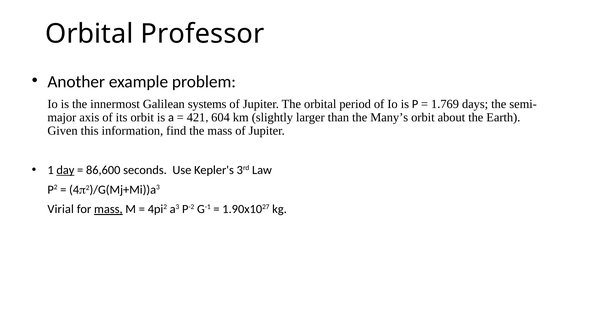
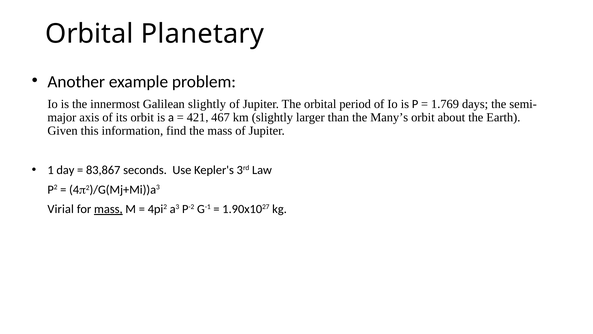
Professor: Professor -> Planetary (202, 34)
Galilean systems: systems -> slightly (207, 104)
604: 604 -> 467 (221, 117)
day underline: present -> none (65, 170)
86,600: 86,600 -> 83,867 (103, 170)
